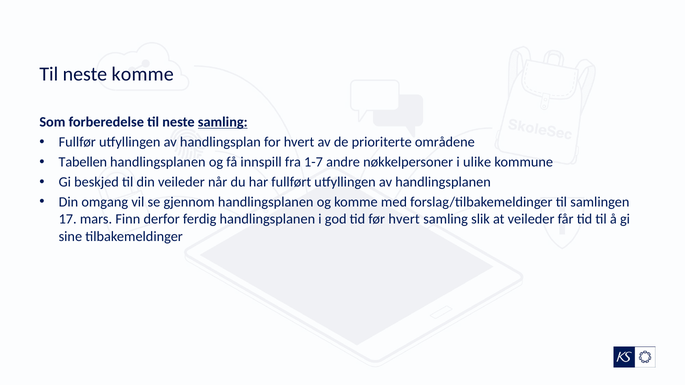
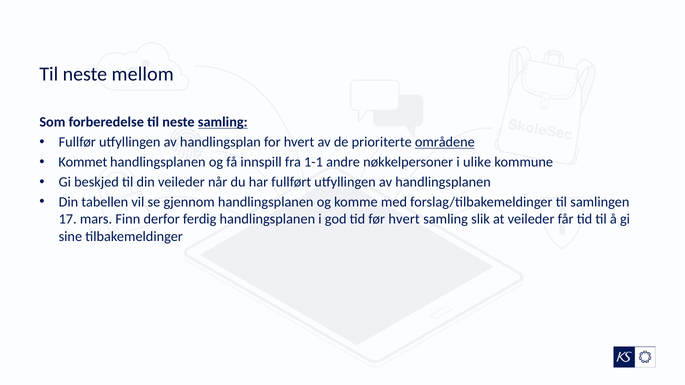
neste komme: komme -> mellom (143, 74)
områdene underline: none -> present (445, 142)
Tabellen: Tabellen -> Kommet (83, 162)
1-7: 1-7 -> 1-1 (314, 162)
omgang: omgang -> tabellen (105, 202)
